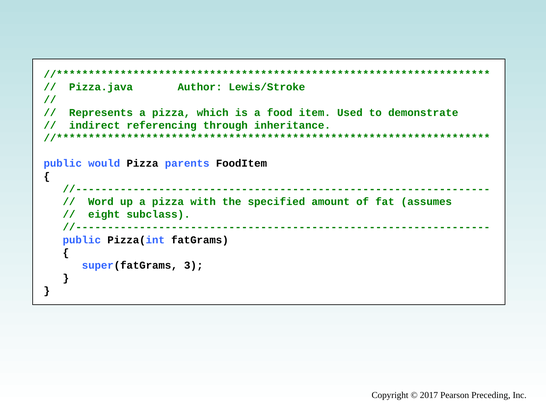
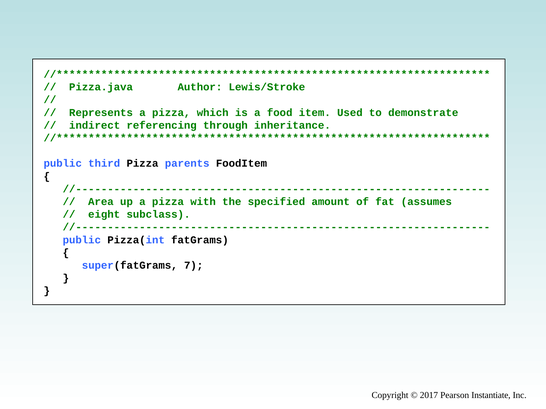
would: would -> third (104, 164)
Word: Word -> Area (101, 202)
3: 3 -> 7 (194, 266)
Preceding: Preceding -> Instantiate (491, 396)
